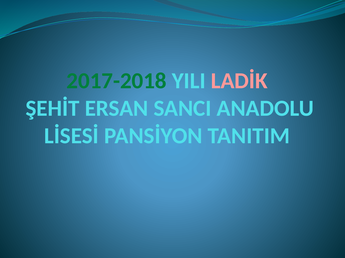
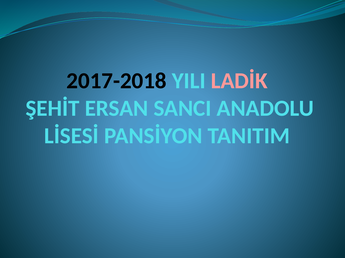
2017-2018 colour: green -> black (117, 81)
